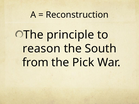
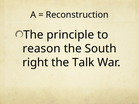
from: from -> right (35, 63)
Pick: Pick -> Talk (83, 63)
